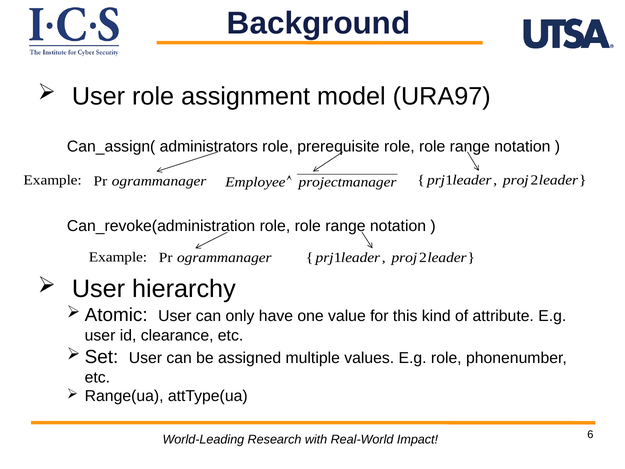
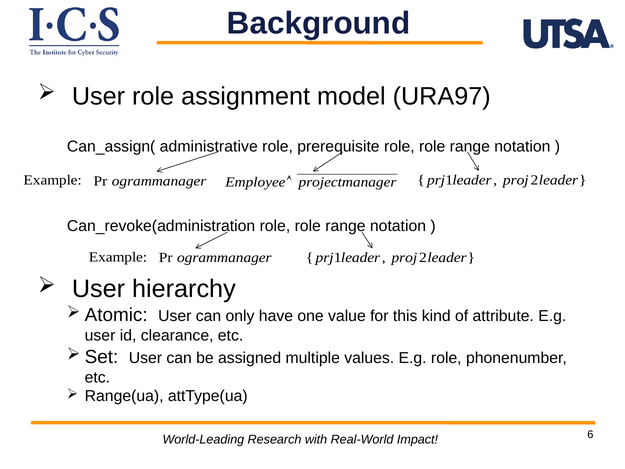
administrators: administrators -> administrative (209, 147)
